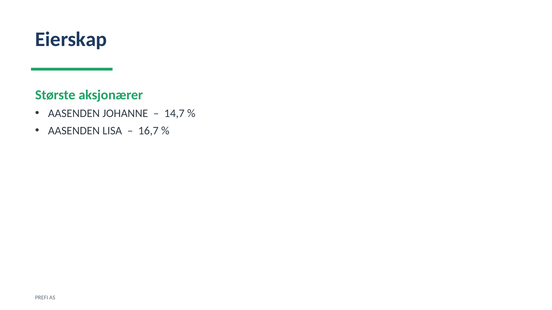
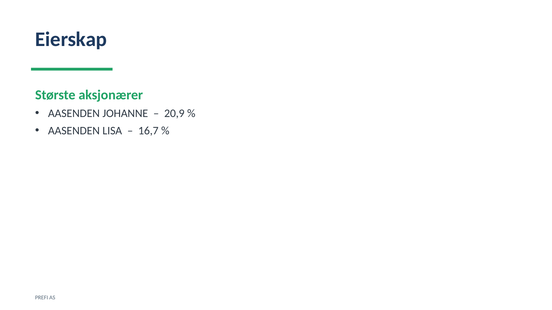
14,7: 14,7 -> 20,9 (174, 114)
